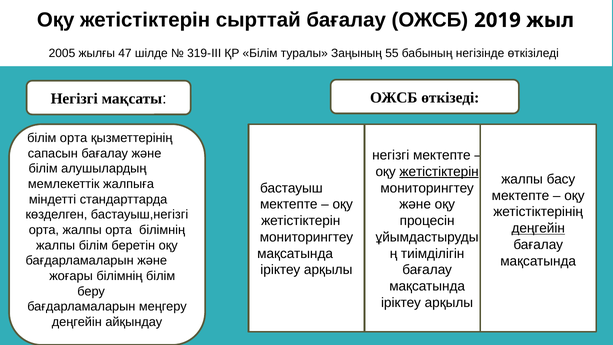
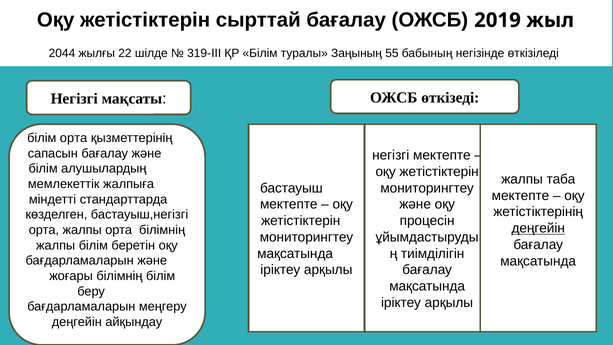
2005: 2005 -> 2044 (62, 53)
47: 47 -> 22 (125, 53)
жетістіктерін underline: present -> none (439, 172)
басу: басу -> таба (561, 179)
